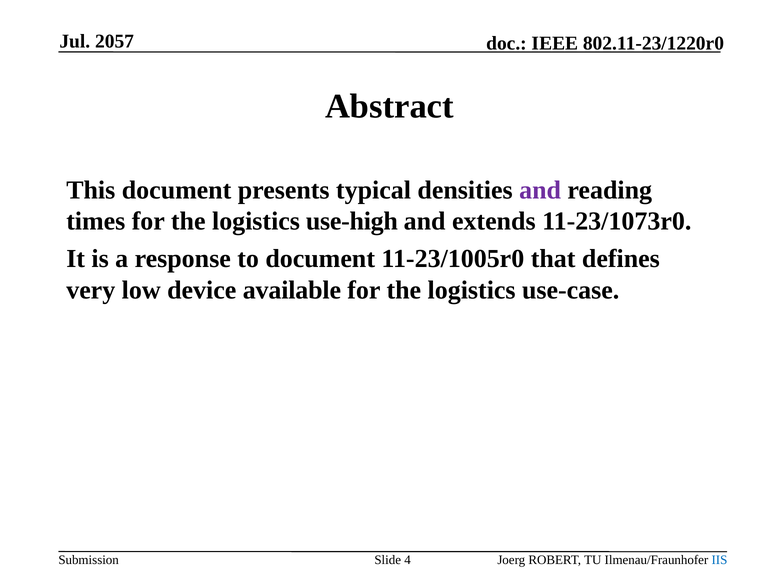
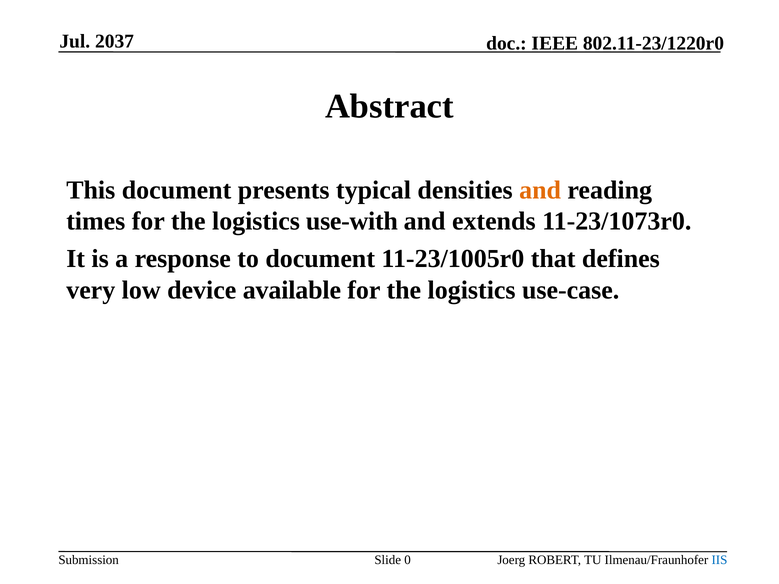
2057: 2057 -> 2037 (115, 41)
and colour: purple -> orange (540, 190)
use-high: use-high -> use-with (352, 221)
4: 4 -> 0 (408, 560)
